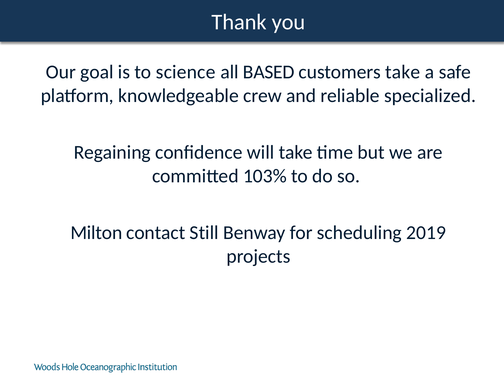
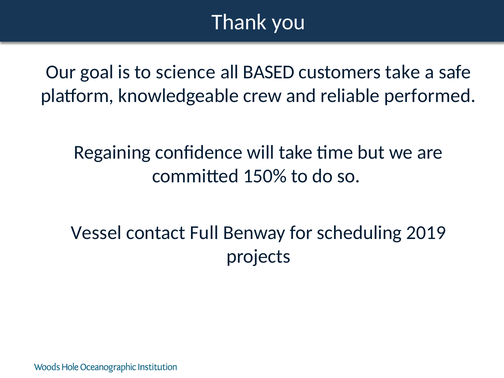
specialized: specialized -> performed (430, 96)
103%: 103% -> 150% (265, 176)
Milton: Milton -> Vessel (96, 233)
Still: Still -> Full (204, 233)
